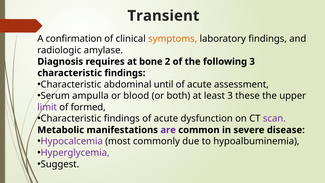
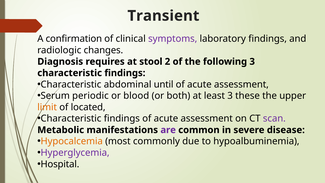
symptoms colour: orange -> purple (173, 39)
amylase: amylase -> changes (103, 50)
bone: bone -> stool (151, 62)
ampulla: ampulla -> periodic (90, 96)
limit colour: purple -> orange (47, 107)
formed: formed -> located (88, 107)
findings of acute dysfunction: dysfunction -> assessment (207, 118)
Hypocalcemia colour: purple -> orange (72, 141)
Suggest: Suggest -> Hospital (60, 164)
